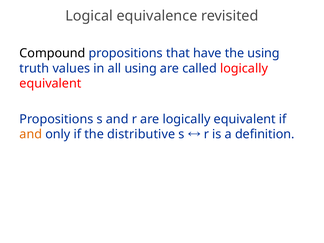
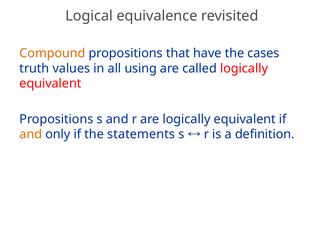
Compound colour: black -> orange (52, 53)
the using: using -> cases (263, 53)
distributive: distributive -> statements (141, 134)
